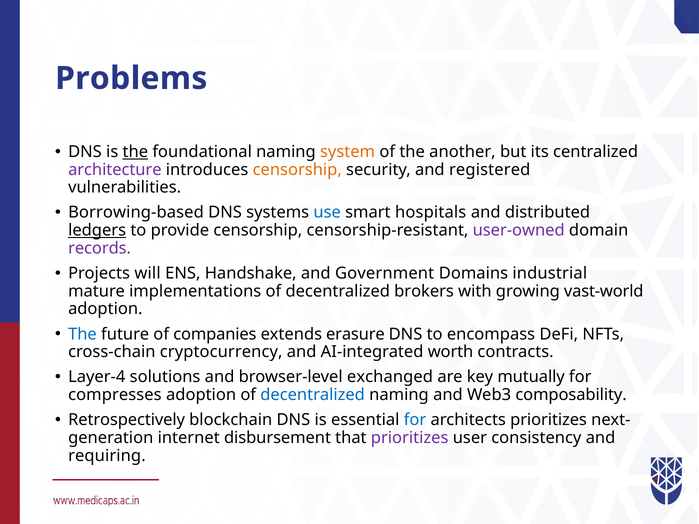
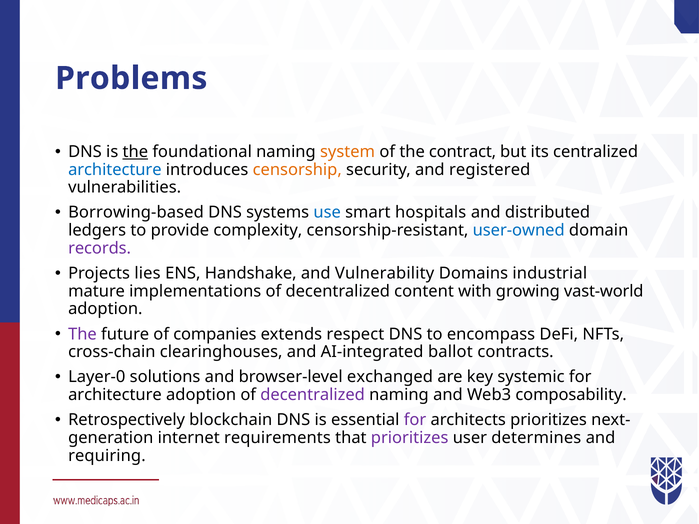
another: another -> contract (463, 152)
architecture colour: purple -> blue (115, 170)
ledgers underline: present -> none (97, 230)
provide censorship: censorship -> complexity (258, 230)
user-owned colour: purple -> blue (519, 230)
will: will -> lies (148, 273)
Government: Government -> Vulnerability (385, 273)
brokers: brokers -> content (424, 291)
The colour: blue -> purple (82, 334)
erasure: erasure -> respect (355, 334)
cryptocurrency: cryptocurrency -> clearinghouses (221, 352)
worth: worth -> ballot (450, 352)
Layer-4: Layer-4 -> Layer-0 (97, 377)
mutually: mutually -> systemic (531, 377)
compresses: compresses -> architecture (115, 395)
decentralized colour: blue -> purple (313, 395)
for colour: blue -> purple (415, 420)
disbursement: disbursement -> requirements (277, 438)
consistency: consistency -> determines (536, 438)
